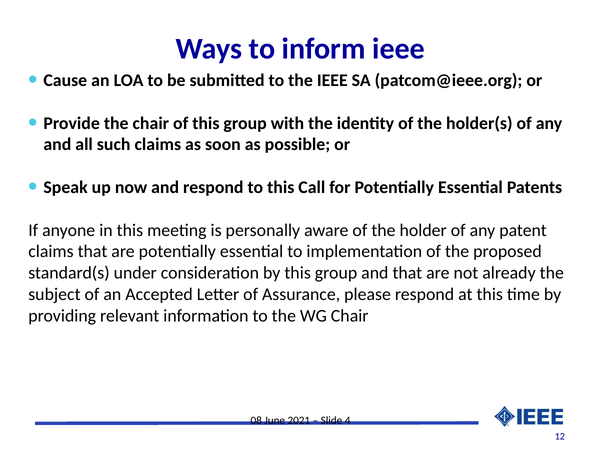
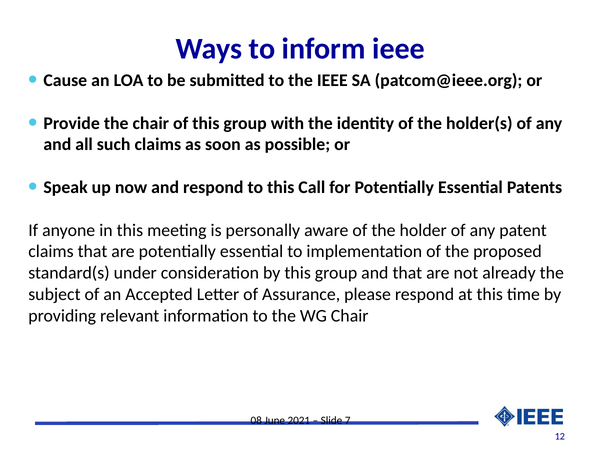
4: 4 -> 7 (348, 420)
